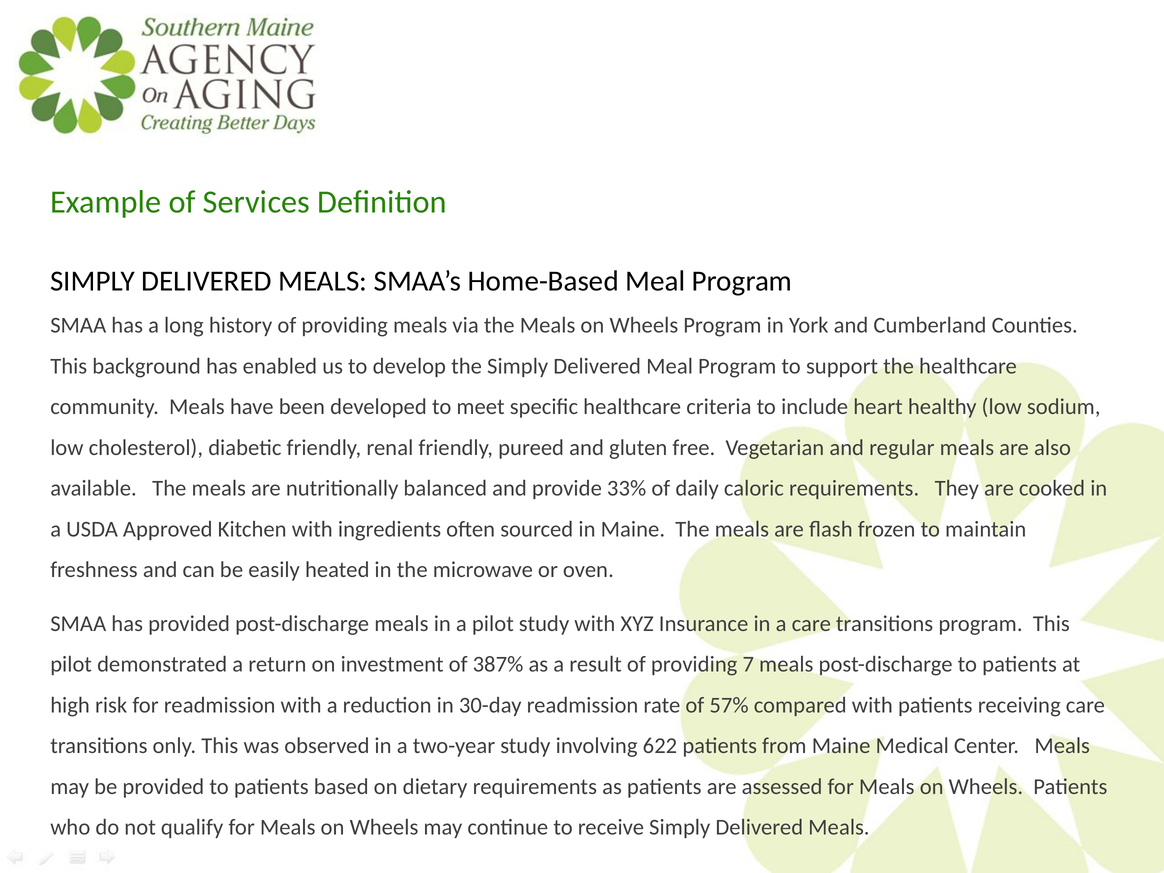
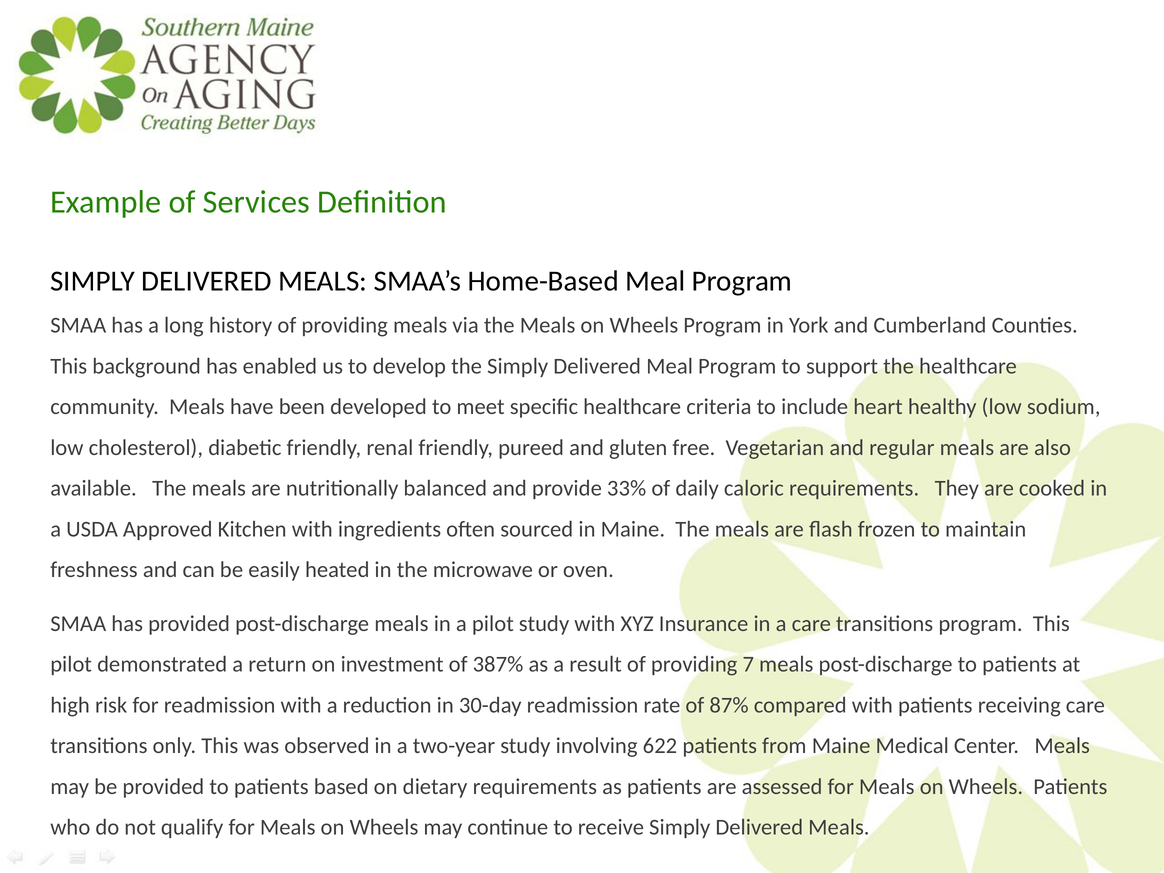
57%: 57% -> 87% (729, 705)
